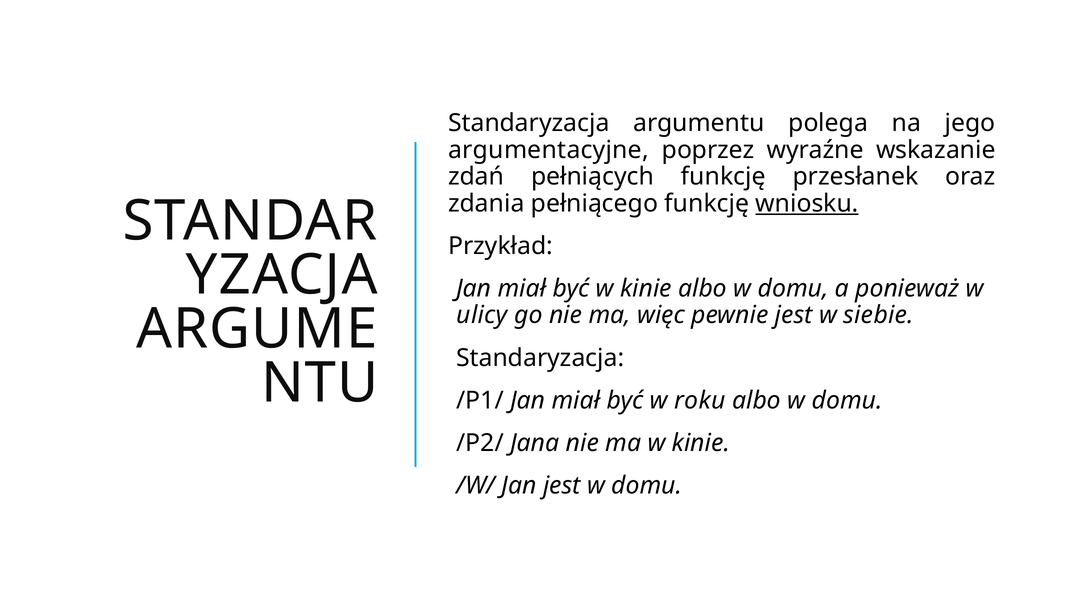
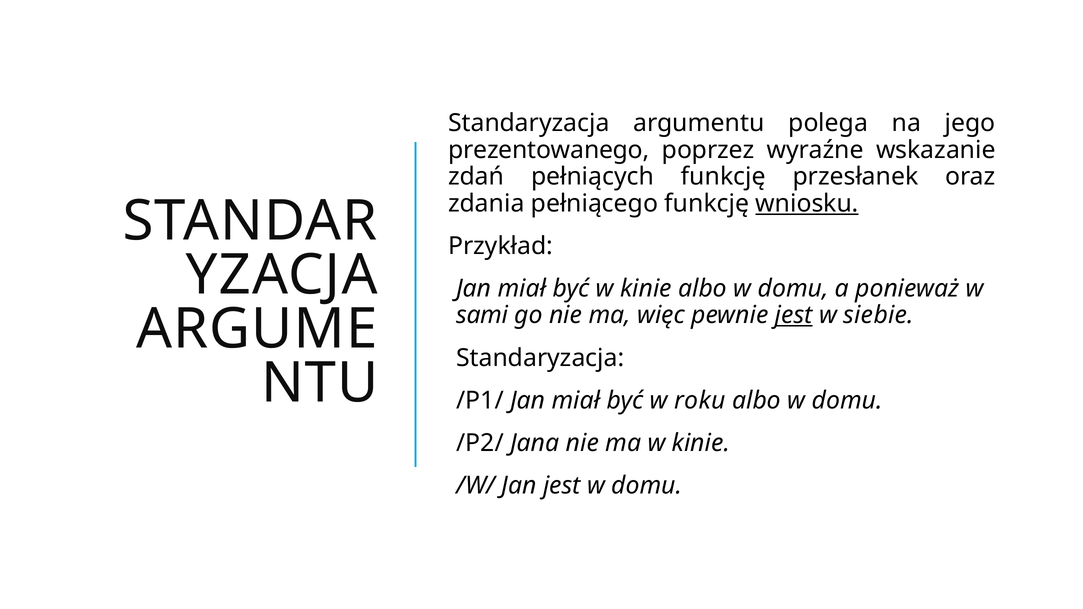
argumentacyjne: argumentacyjne -> prezentowanego (549, 150)
ulicy: ulicy -> sami (482, 315)
jest underline: none -> present (794, 315)
